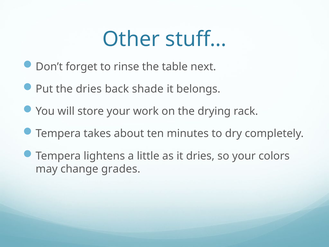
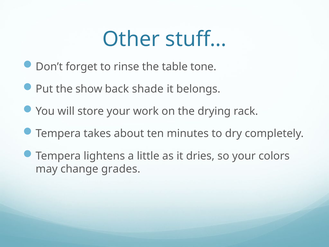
next: next -> tone (203, 67)
the dries: dries -> show (89, 89)
